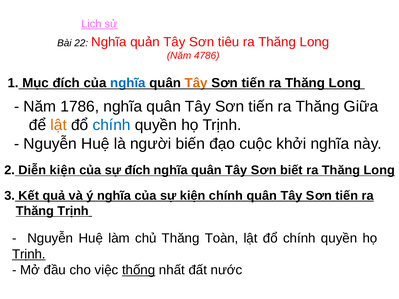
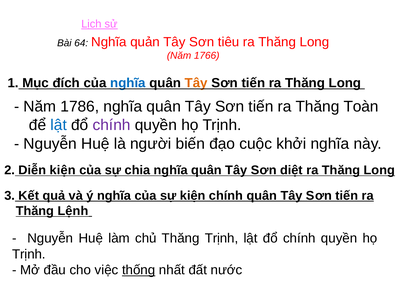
22: 22 -> 64 (81, 43)
4786: 4786 -> 1766 (207, 56)
Giữa: Giữa -> Toàn (361, 107)
lật colour: orange -> blue (59, 125)
chính colour: blue -> purple (112, 125)
sự đích: đích -> chia (137, 170)
biết: biết -> diệt (291, 170)
Thăng Trịnh: Trịnh -> Lệnh (73, 211)
Thăng Toàn: Toàn -> Trịnh (222, 238)
Trịnh underline: present -> none (29, 254)
